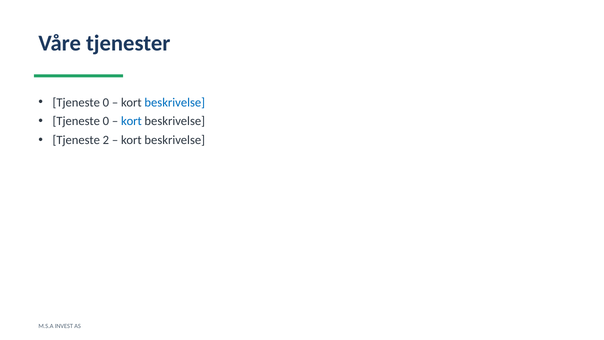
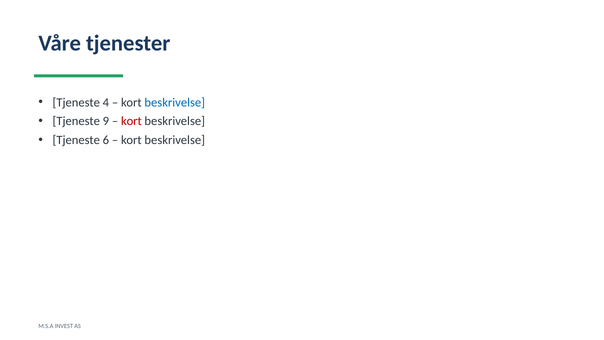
0: 0 -> 4 (106, 102)
0: 0 -> 9 (106, 121)
kort colour: blue -> red (131, 121)
2: 2 -> 6 (106, 140)
